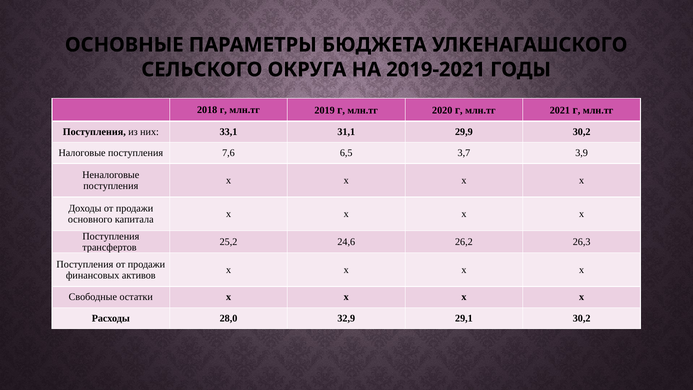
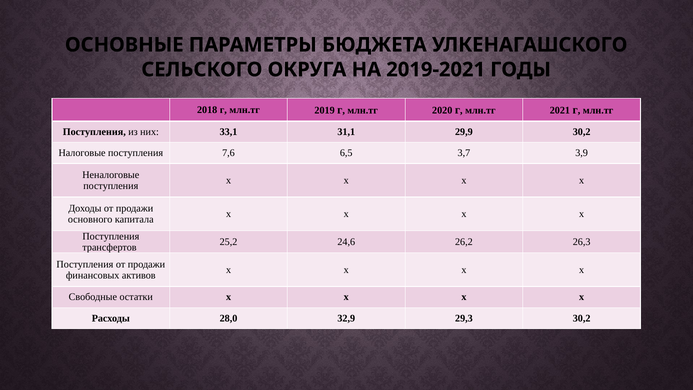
29,1: 29,1 -> 29,3 (464, 318)
